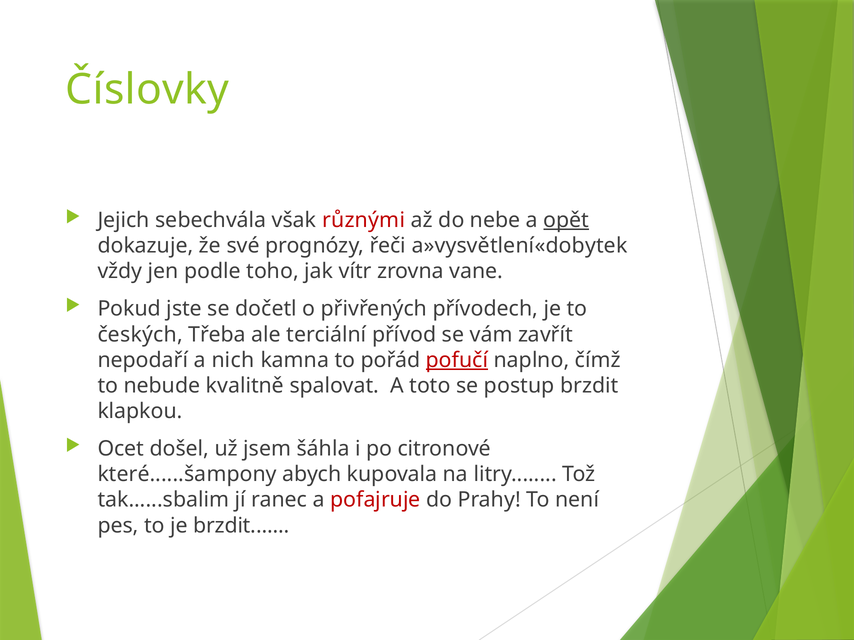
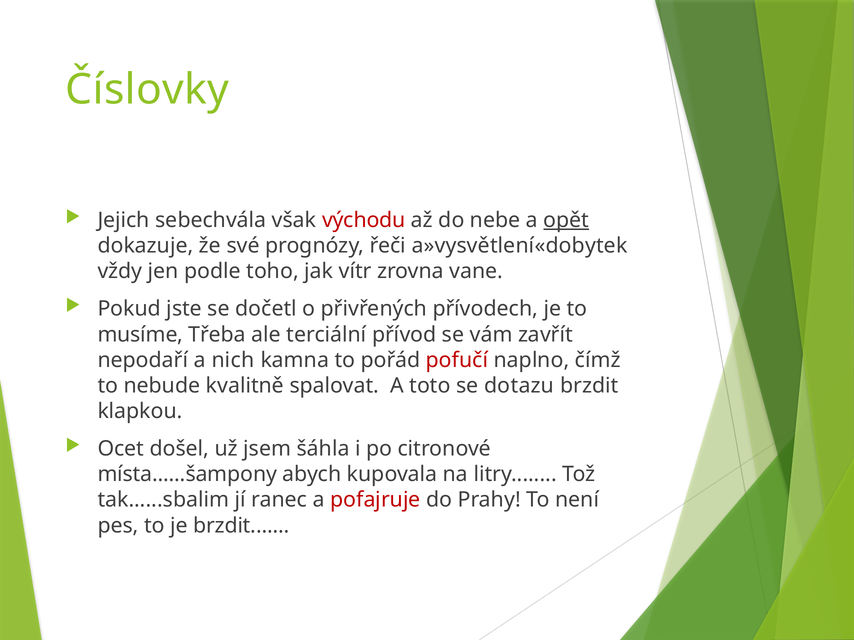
různými: různými -> východu (364, 220)
českých: českých -> musíme (140, 335)
pofučí underline: present -> none (457, 360)
postup: postup -> dotazu (519, 386)
které......šampony: které......šampony -> místa......šampony (187, 475)
